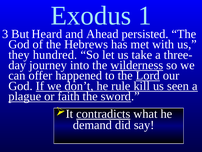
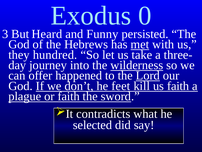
1: 1 -> 0 (145, 16)
Ahead: Ahead -> Funny (102, 34)
met underline: none -> present (140, 44)
rule: rule -> feet (121, 86)
us seen: seen -> faith (178, 86)
contradicts underline: present -> none (103, 114)
demand: demand -> selected (92, 125)
